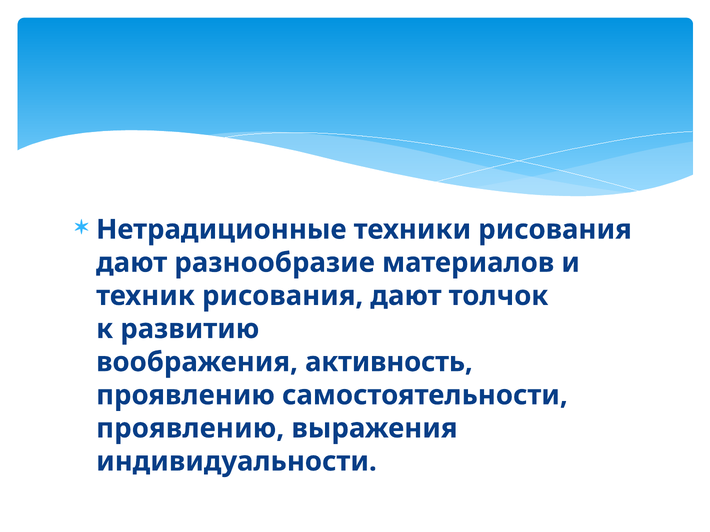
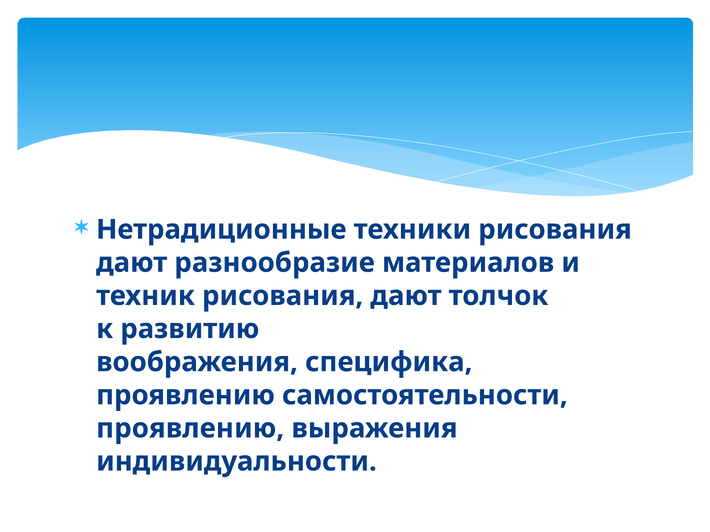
активность: активность -> специфика (389, 362)
